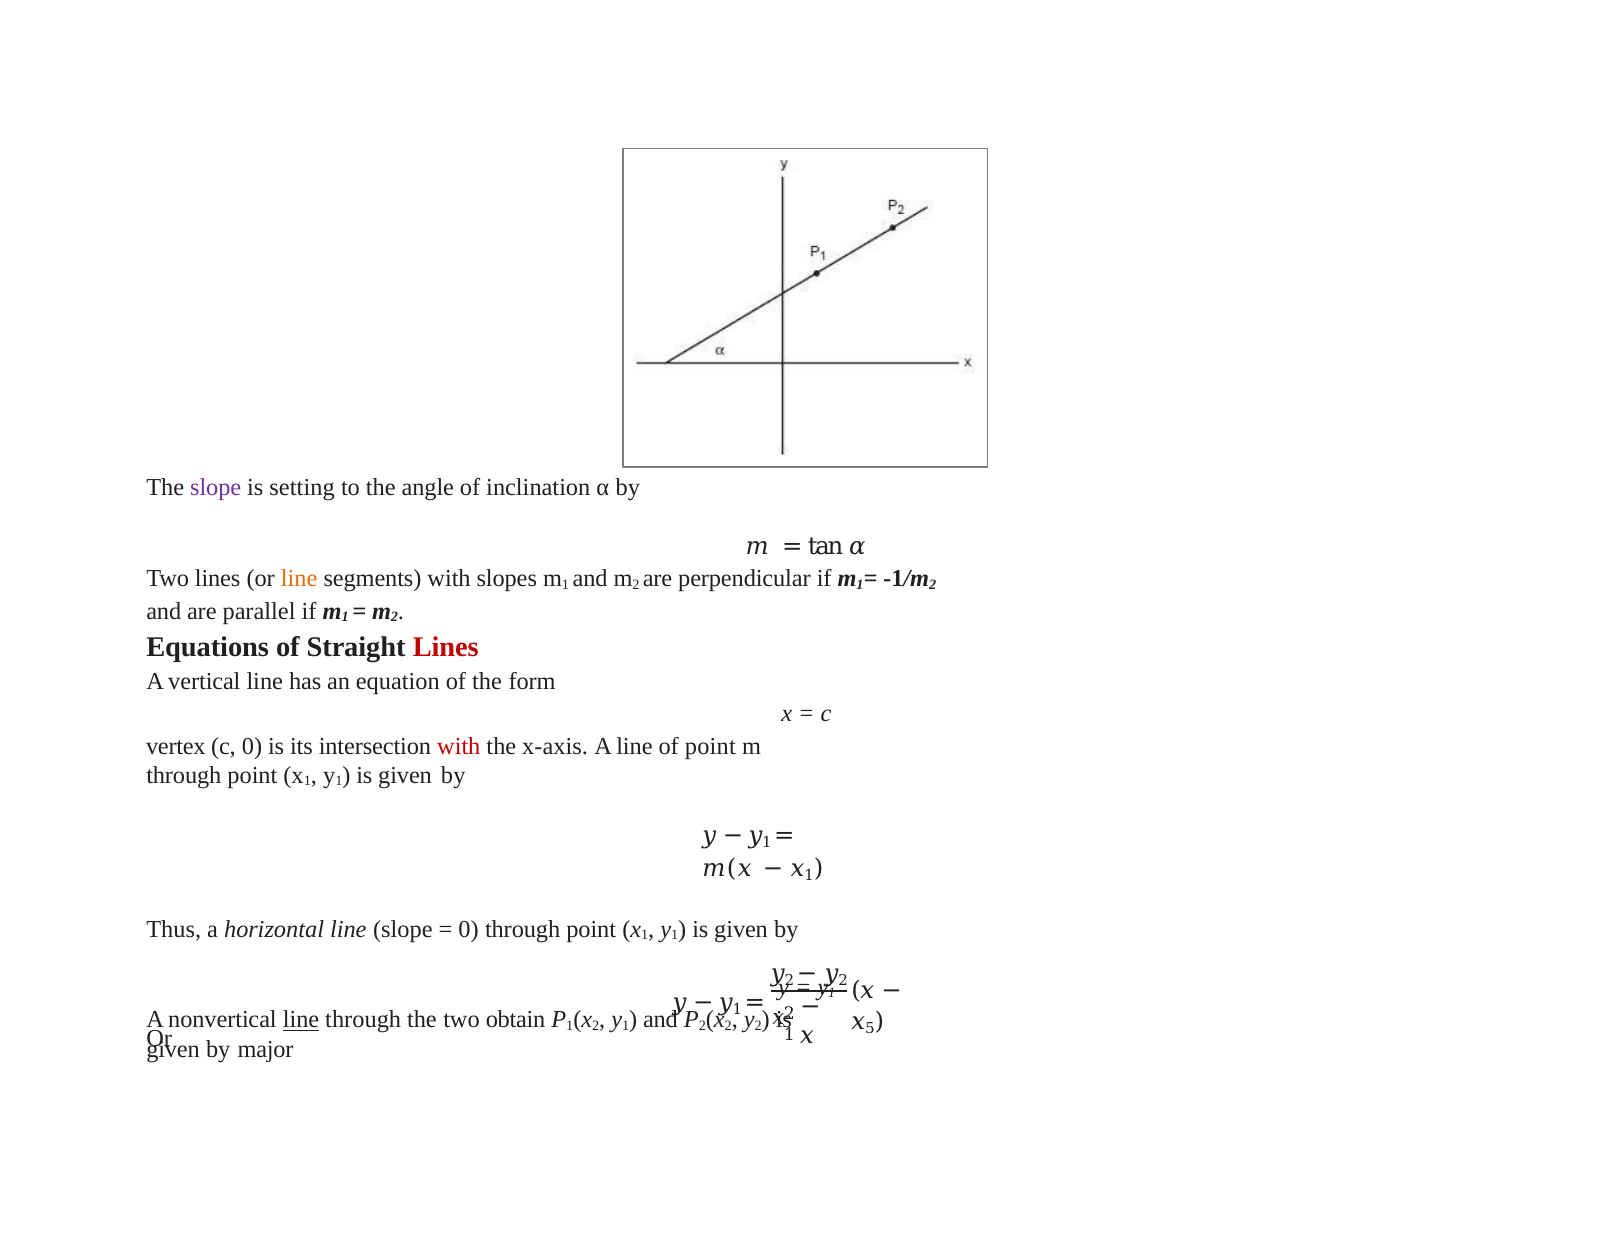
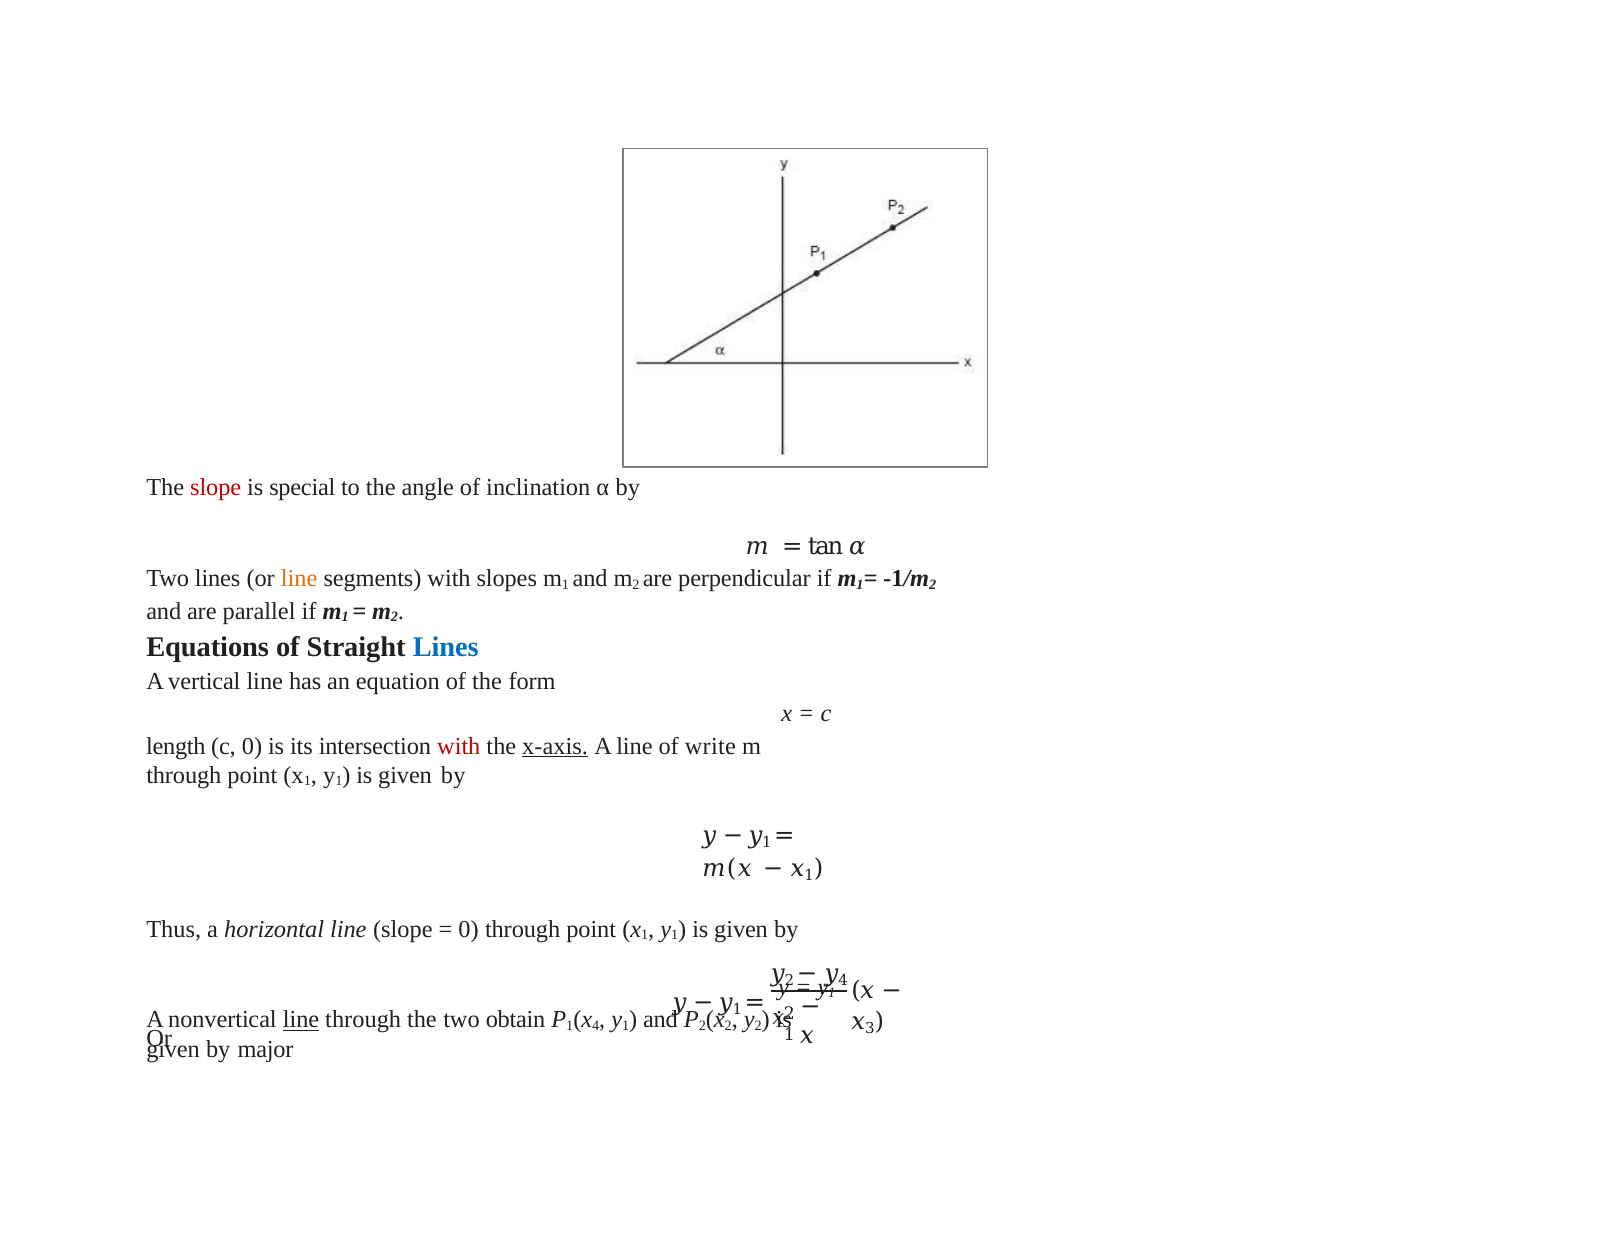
slope colour: purple -> red (216, 488)
setting: setting -> special (302, 488)
Lines colour: red -> blue (446, 647)
vertex: vertex -> length (176, 746)
x-axis underline: none -> present (555, 746)
of point: point -> write (710, 746)
2: 2 -> 4 (843, 981)
1 x 2: 2 -> 4 (596, 1026)
5: 5 -> 3 (870, 1028)
